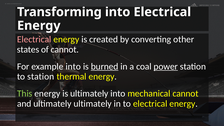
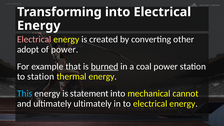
states: states -> adopt (28, 49)
of cannot: cannot -> power (65, 49)
example into: into -> that (73, 66)
power underline: present -> none (166, 66)
This colour: light green -> light blue (25, 94)
is ultimately: ultimately -> statement (89, 94)
